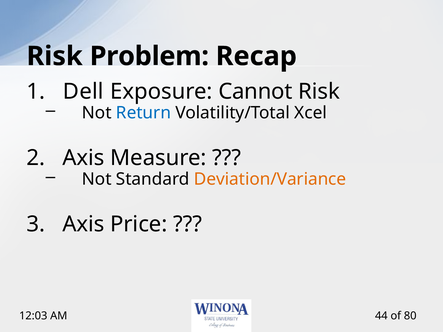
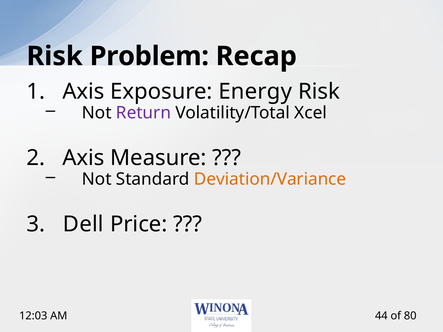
Dell: Dell -> Axis (83, 92)
Cannot: Cannot -> Energy (255, 92)
Return colour: blue -> purple (144, 113)
Axis: Axis -> Dell (83, 224)
